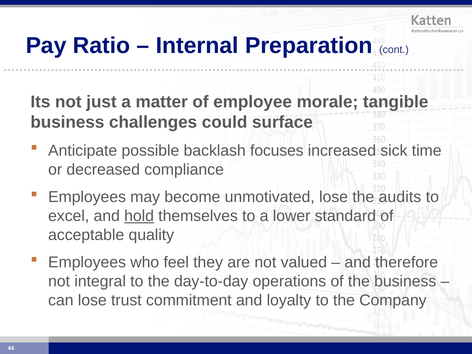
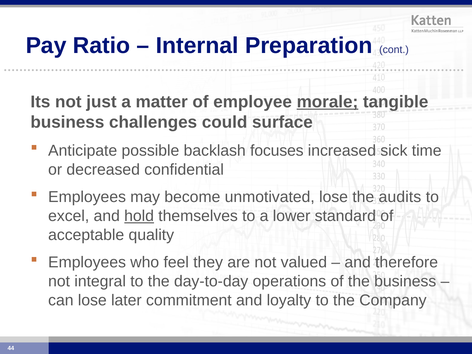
morale underline: none -> present (327, 102)
compliance: compliance -> confidential (184, 170)
trust: trust -> later (126, 300)
